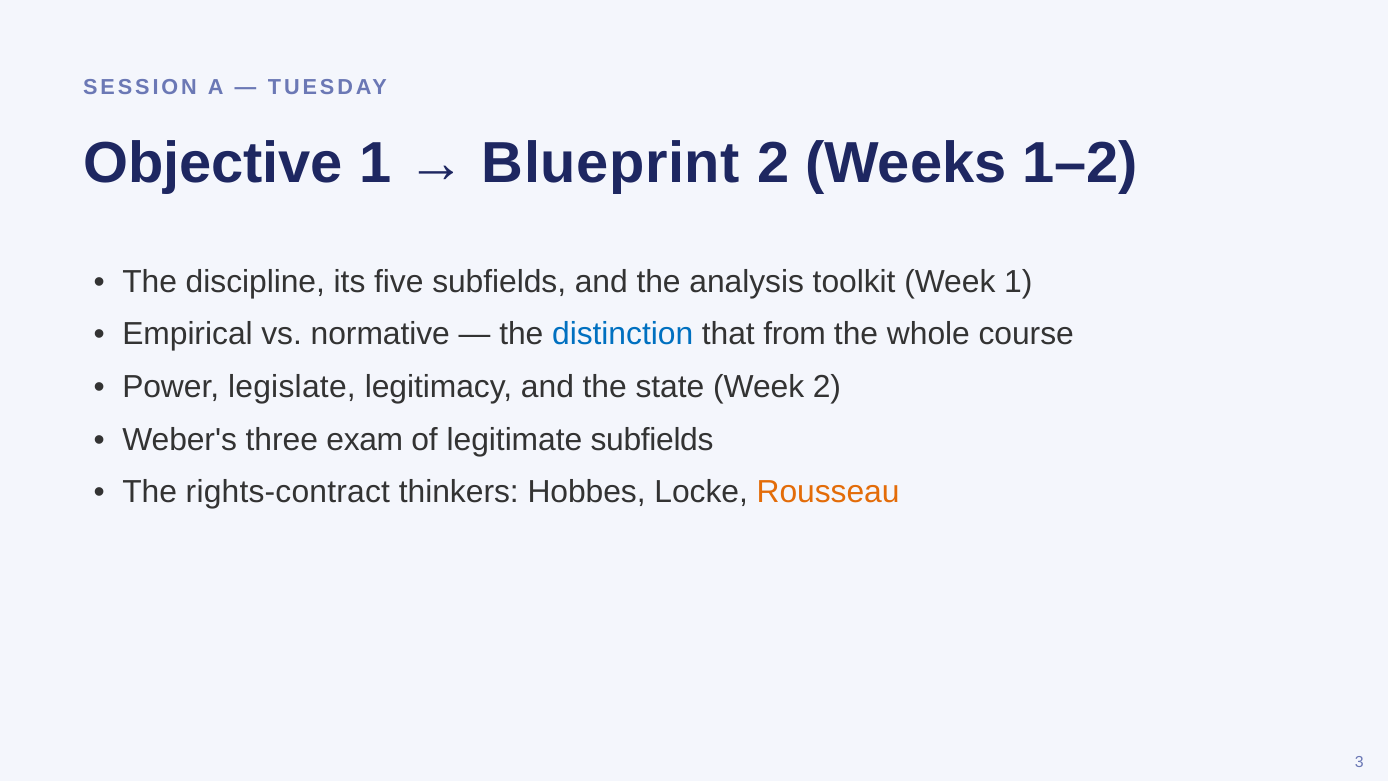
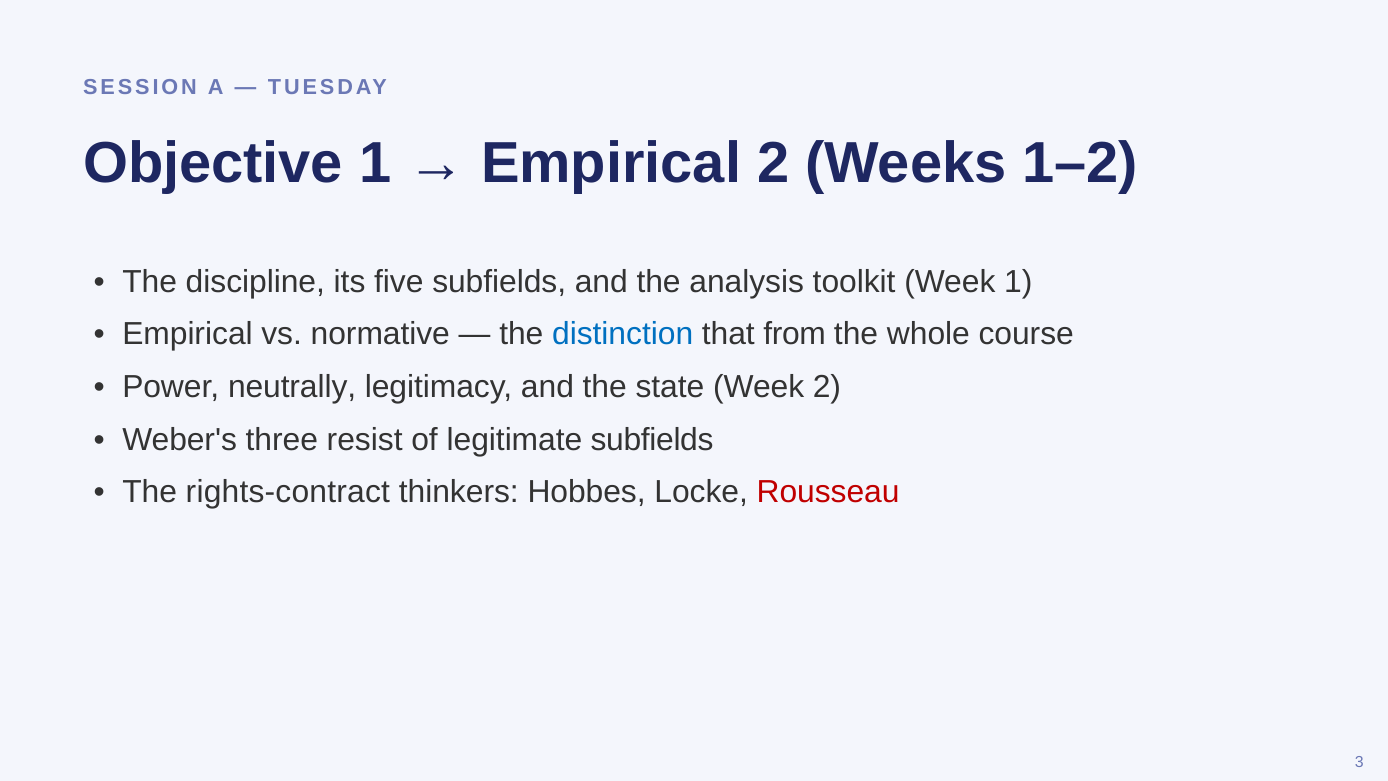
Blueprint: Blueprint -> Empirical (611, 164)
legislate: legislate -> neutrally (292, 387)
exam: exam -> resist (365, 439)
Rousseau colour: orange -> red (828, 492)
